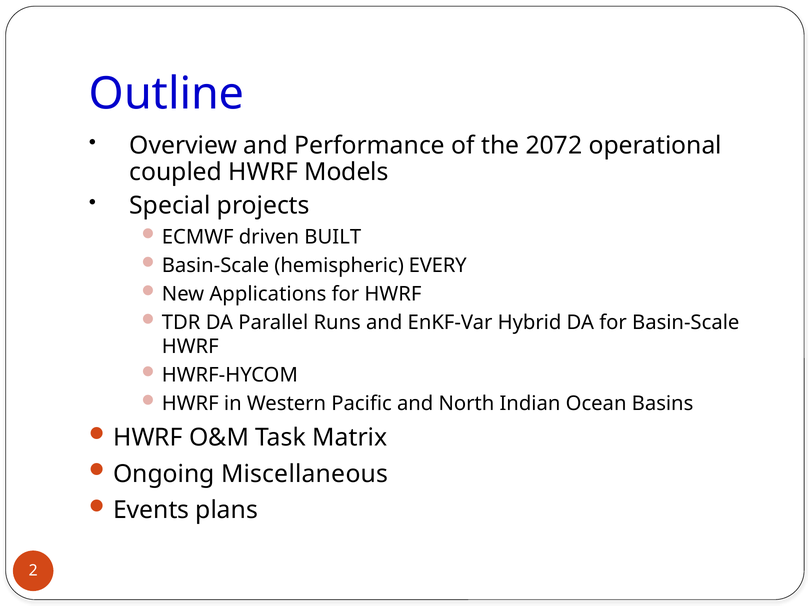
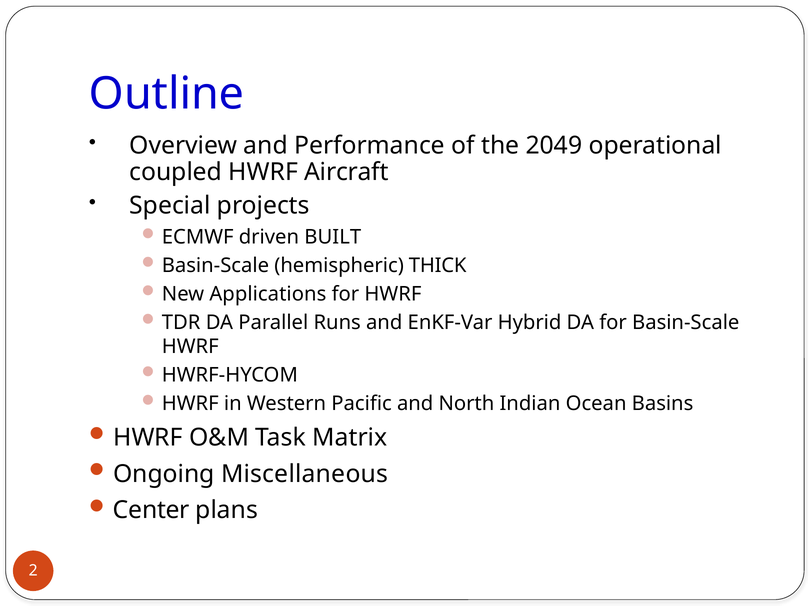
2072: 2072 -> 2049 (554, 145)
Models: Models -> Aircraft (346, 172)
EVERY: EVERY -> THICK (438, 265)
Events: Events -> Center (151, 510)
